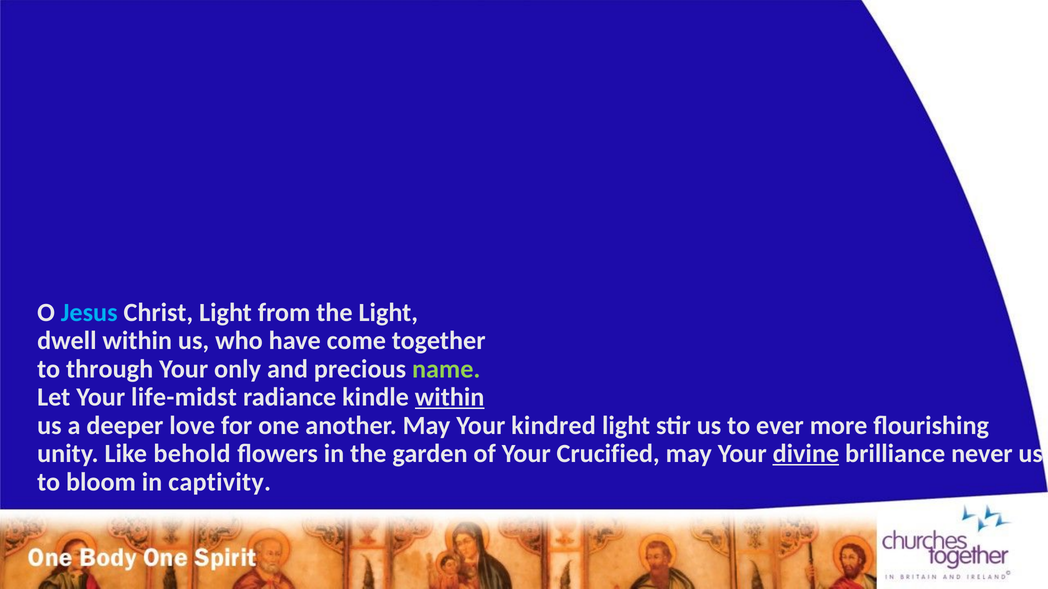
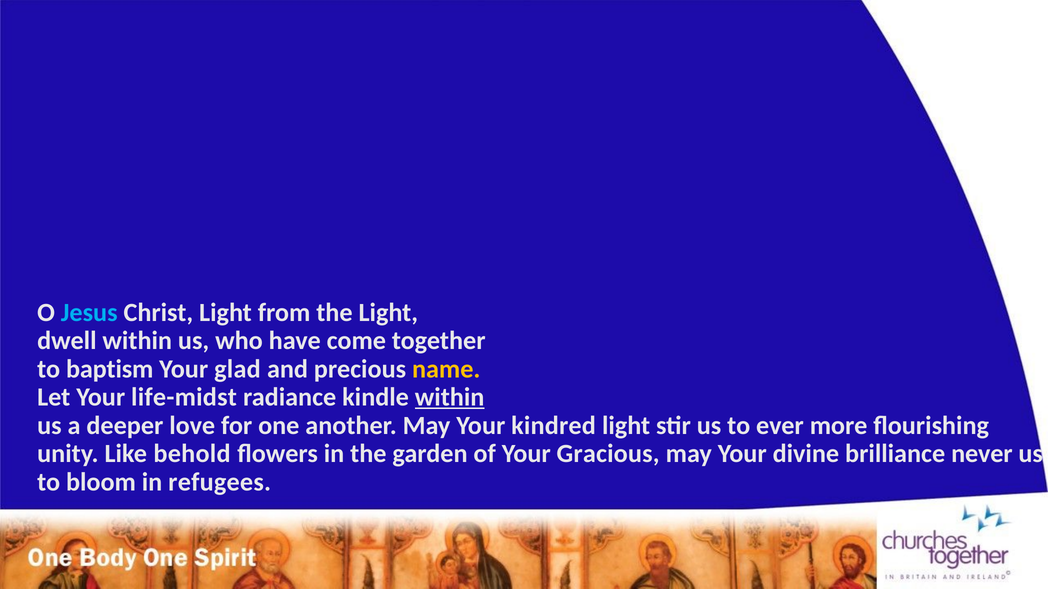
through: through -> baptism (110, 369)
only: only -> glad (237, 369)
name colour: light green -> yellow (446, 369)
Crucified: Crucified -> Gracious (608, 454)
divine underline: present -> none (806, 454)
captivity: captivity -> refugees (220, 482)
